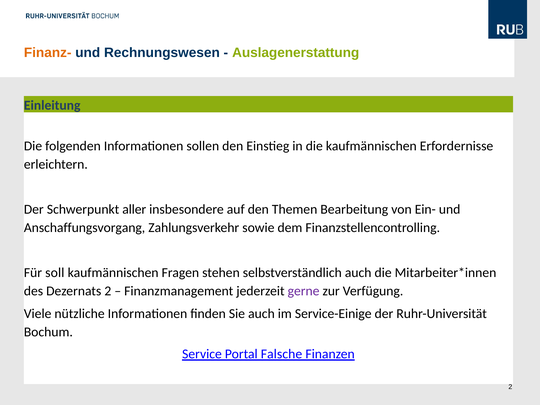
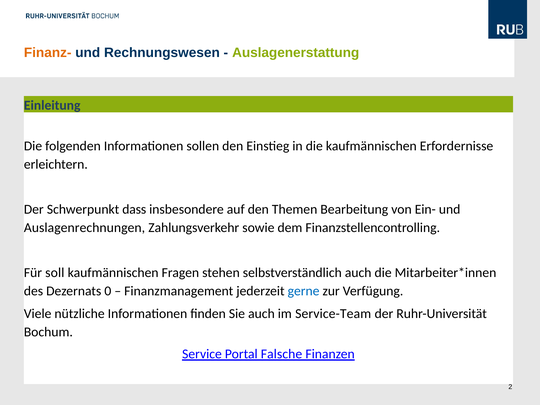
aller: aller -> dass (134, 209)
Anschaffungsvorgang: Anschaffungsvorgang -> Auslagenrechnungen (84, 228)
Dezernats 2: 2 -> 0 (108, 291)
gerne colour: purple -> blue (304, 291)
Service-Einige: Service-Einige -> Service-Team (333, 314)
